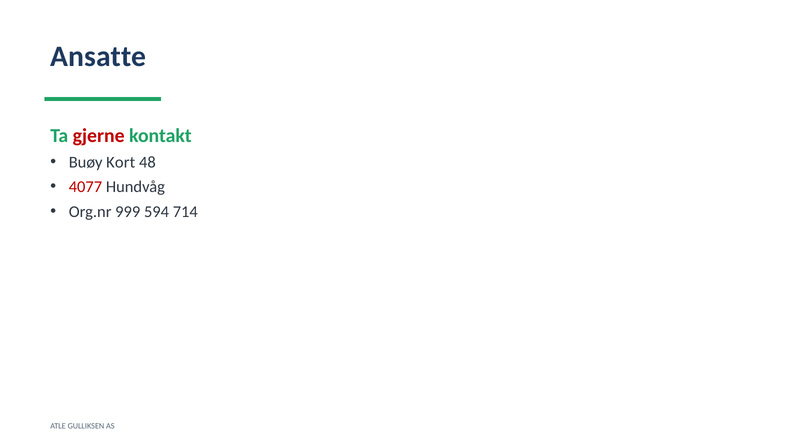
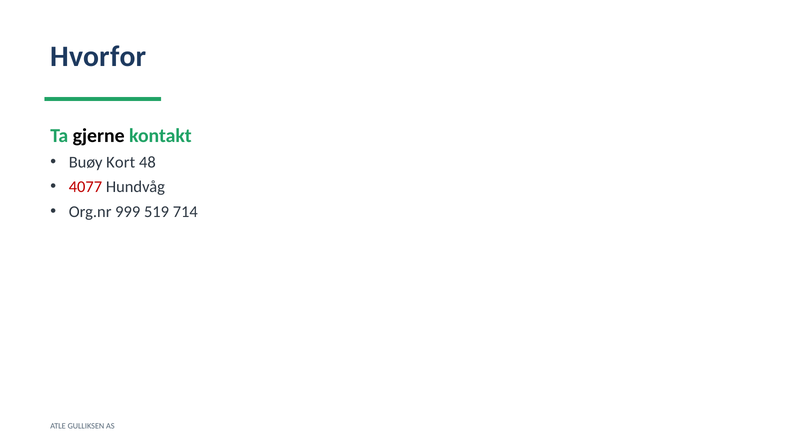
Ansatte: Ansatte -> Hvorfor (98, 56)
gjerne colour: red -> black (99, 136)
594: 594 -> 519 (157, 212)
